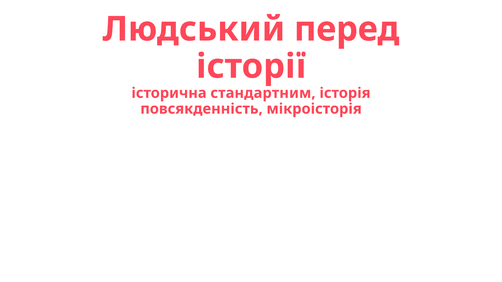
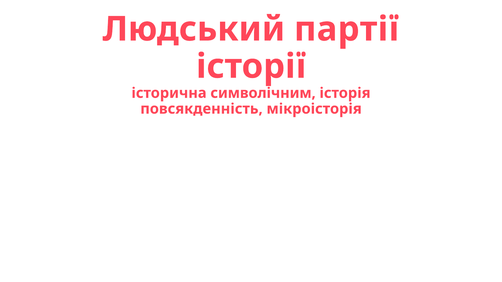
перед: перед -> партії (346, 29)
стандартним: стандартним -> символічним (263, 93)
